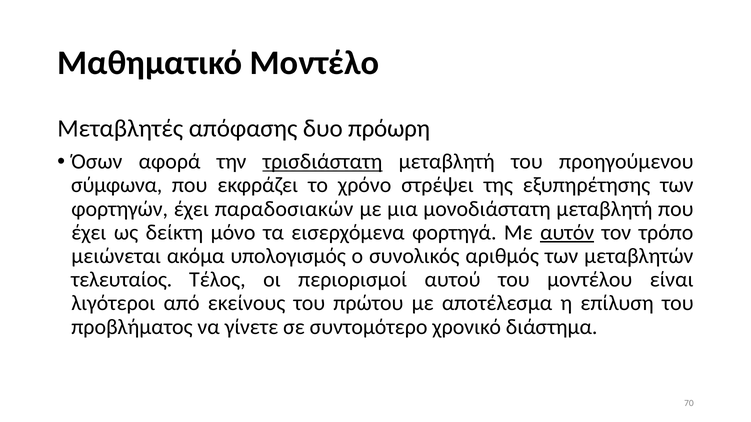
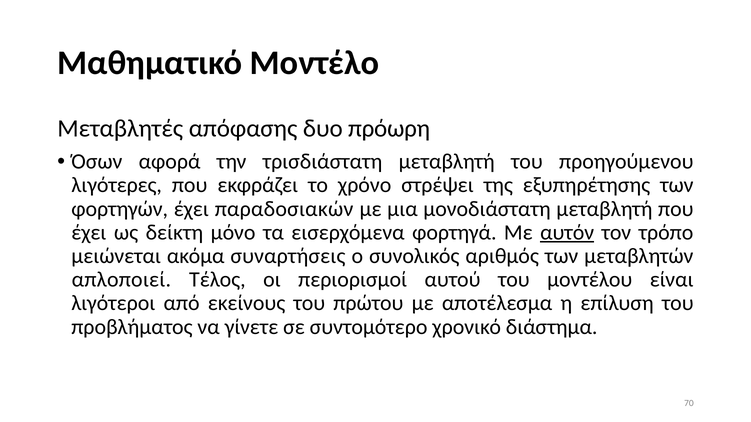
τρισδιάστατη underline: present -> none (322, 162)
σύμφωνα: σύμφωνα -> λιγότερες (117, 185)
υπολογισμός: υπολογισμός -> συναρτήσεις (288, 256)
τελευταίος: τελευταίος -> απλοποιεί (121, 280)
